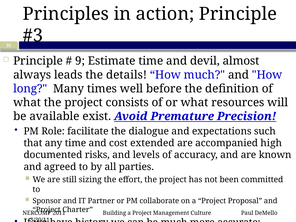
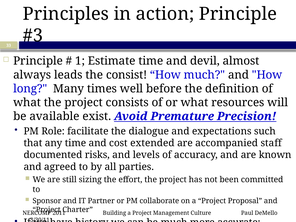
9: 9 -> 1 (80, 61)
leads the details: details -> consist (127, 75)
high: high -> staff (271, 143)
